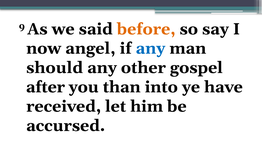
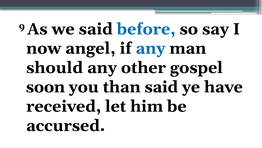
before colour: orange -> blue (146, 29)
after: after -> soon (45, 87)
than into: into -> said (161, 87)
